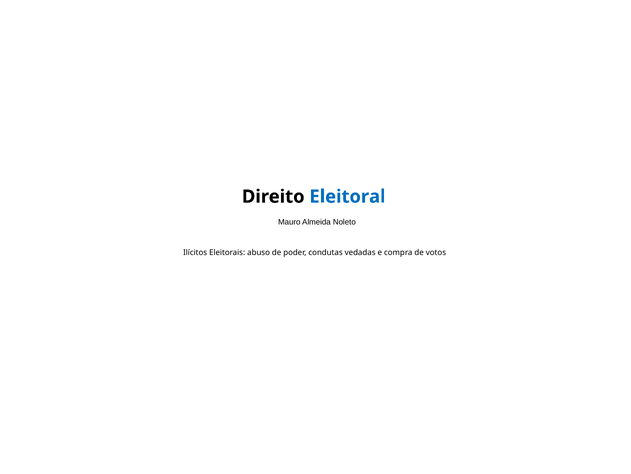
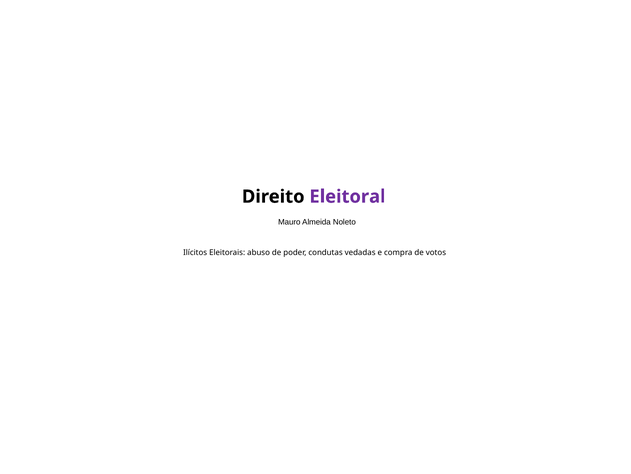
Eleitoral colour: blue -> purple (347, 196)
